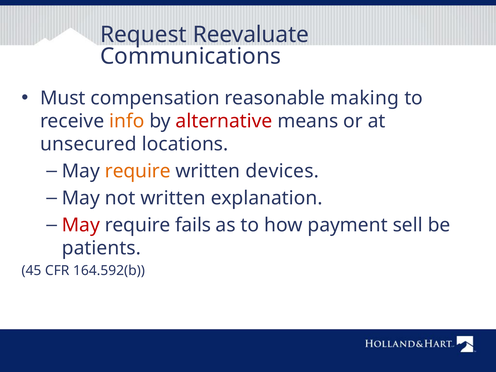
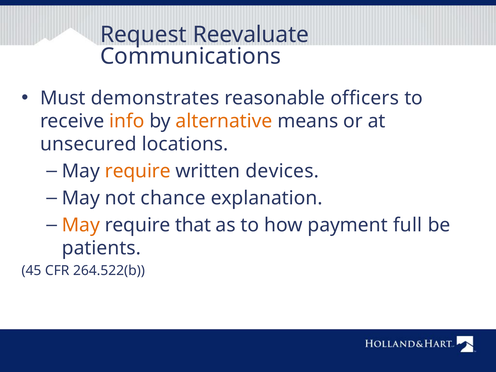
compensation: compensation -> demonstrates (155, 98)
making: making -> officers (365, 98)
alternative colour: red -> orange (224, 121)
not written: written -> chance (173, 198)
May colour: red -> orange (81, 225)
fails: fails -> that (193, 225)
sell: sell -> full (408, 225)
164.592(b: 164.592(b -> 264.522(b (109, 270)
